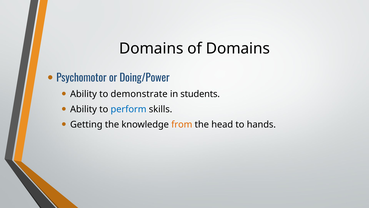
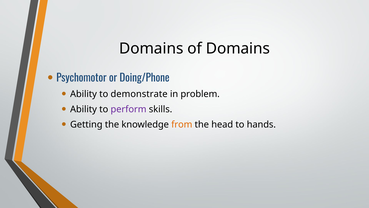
Doing/Power: Doing/Power -> Doing/Phone (145, 78)
students: students -> problem (200, 94)
perform colour: blue -> purple (129, 109)
